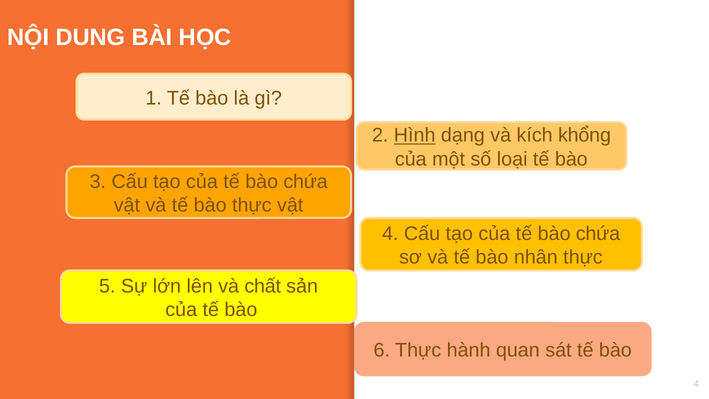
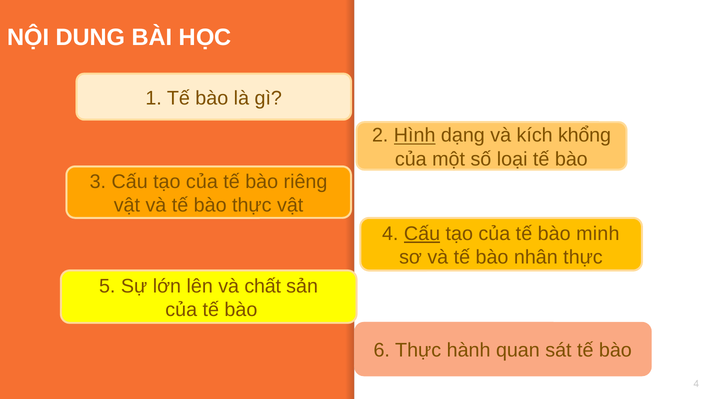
chứa: chứa -> riêng (305, 182)
Cấu underline: none -> present (422, 234)
chứa: chứa -> minh (598, 234)
